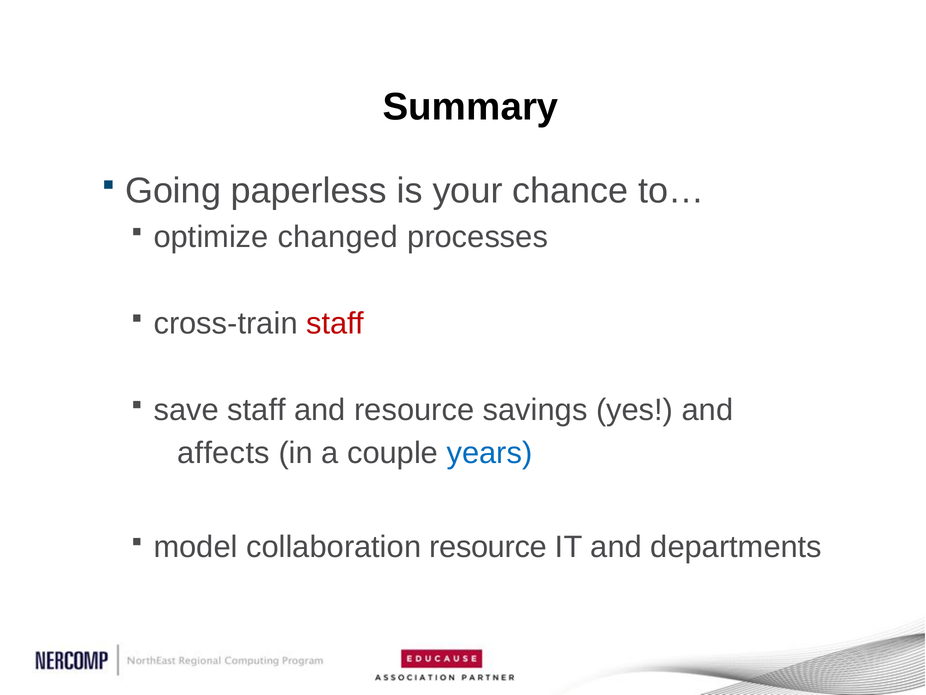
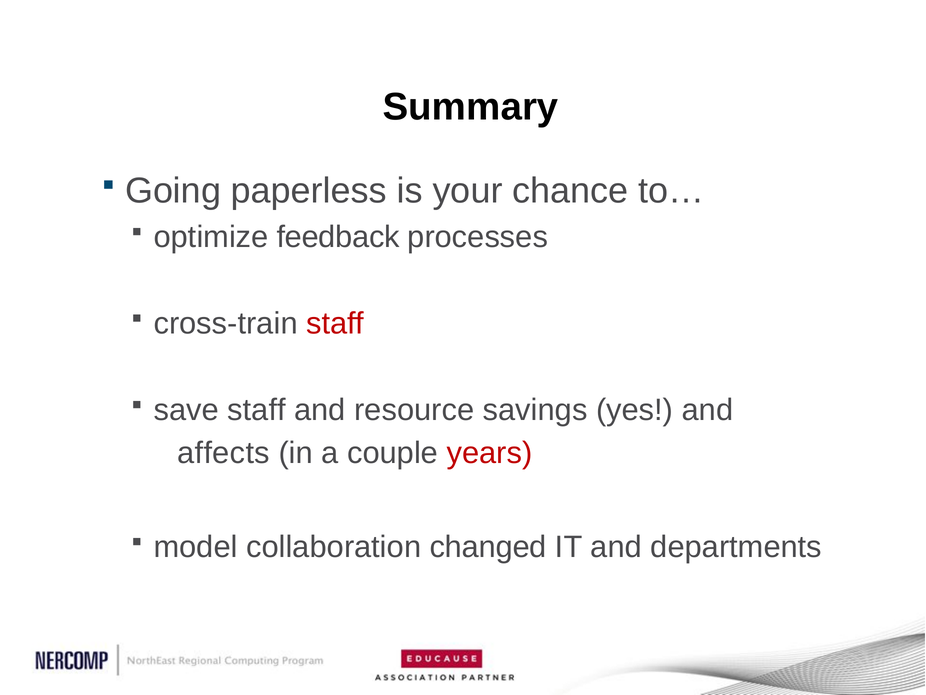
changed: changed -> feedback (338, 237)
years colour: blue -> red (490, 453)
collaboration resource: resource -> changed (488, 546)
